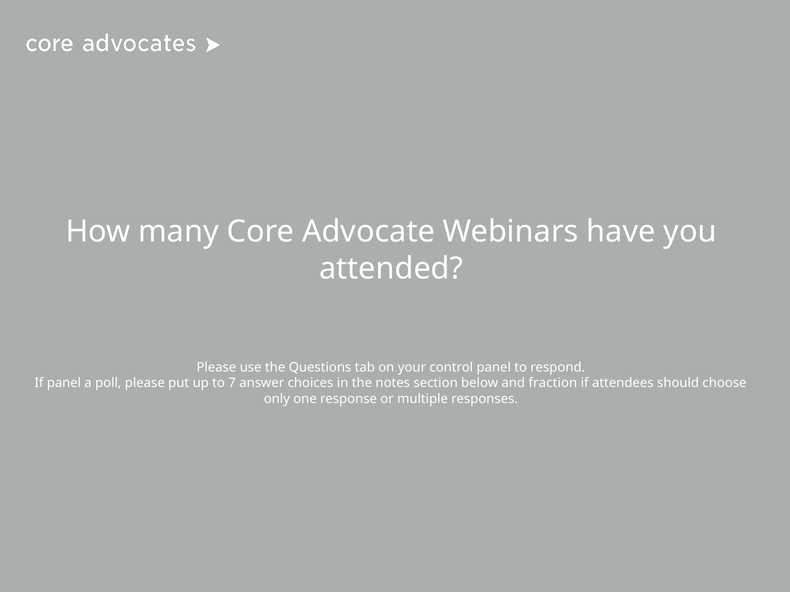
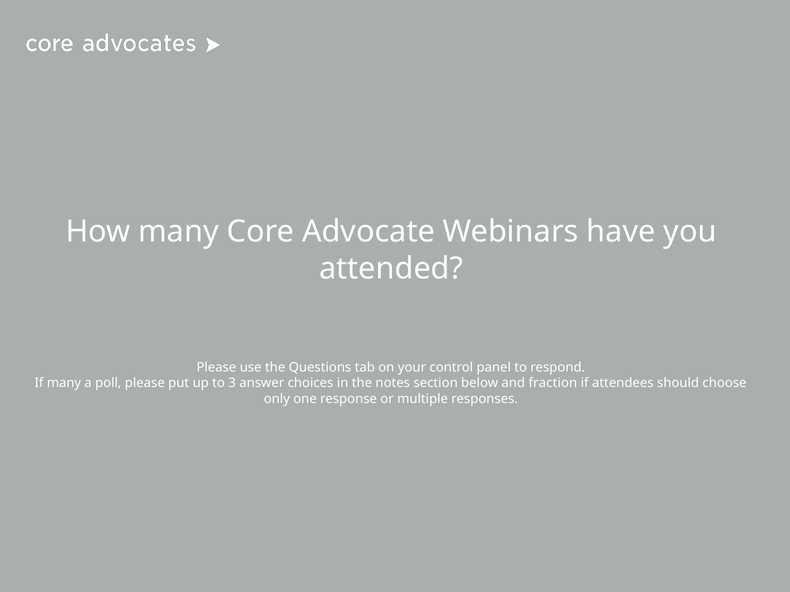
If panel: panel -> many (64, 383)
7: 7 -> 3 (232, 383)
